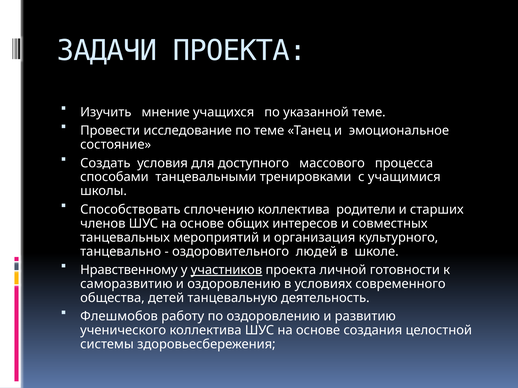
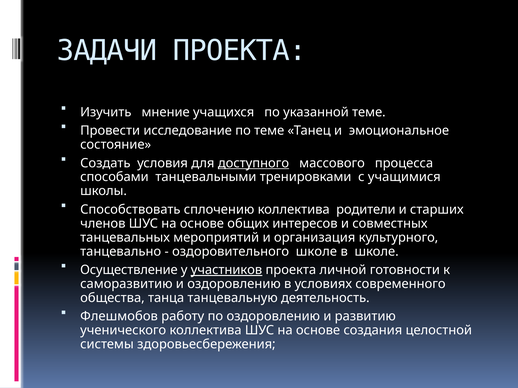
доступного underline: none -> present (253, 163)
оздоровительного людей: людей -> школе (316, 252)
Нравственному: Нравственному -> Осуществление (129, 270)
детей: детей -> танца (166, 298)
